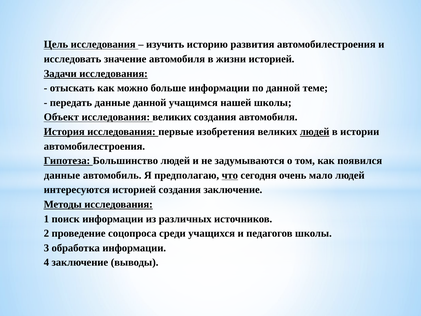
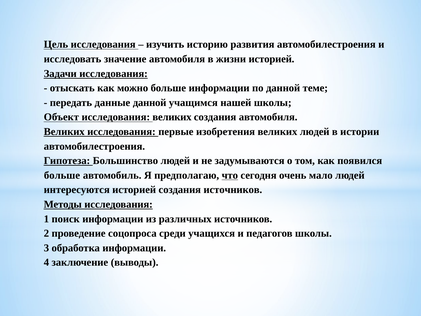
История: История -> Великих (64, 132)
людей underline: present -> none (315, 132)
данные: данные -> больше (62, 175)
создания заключение: заключение -> источников (233, 190)
